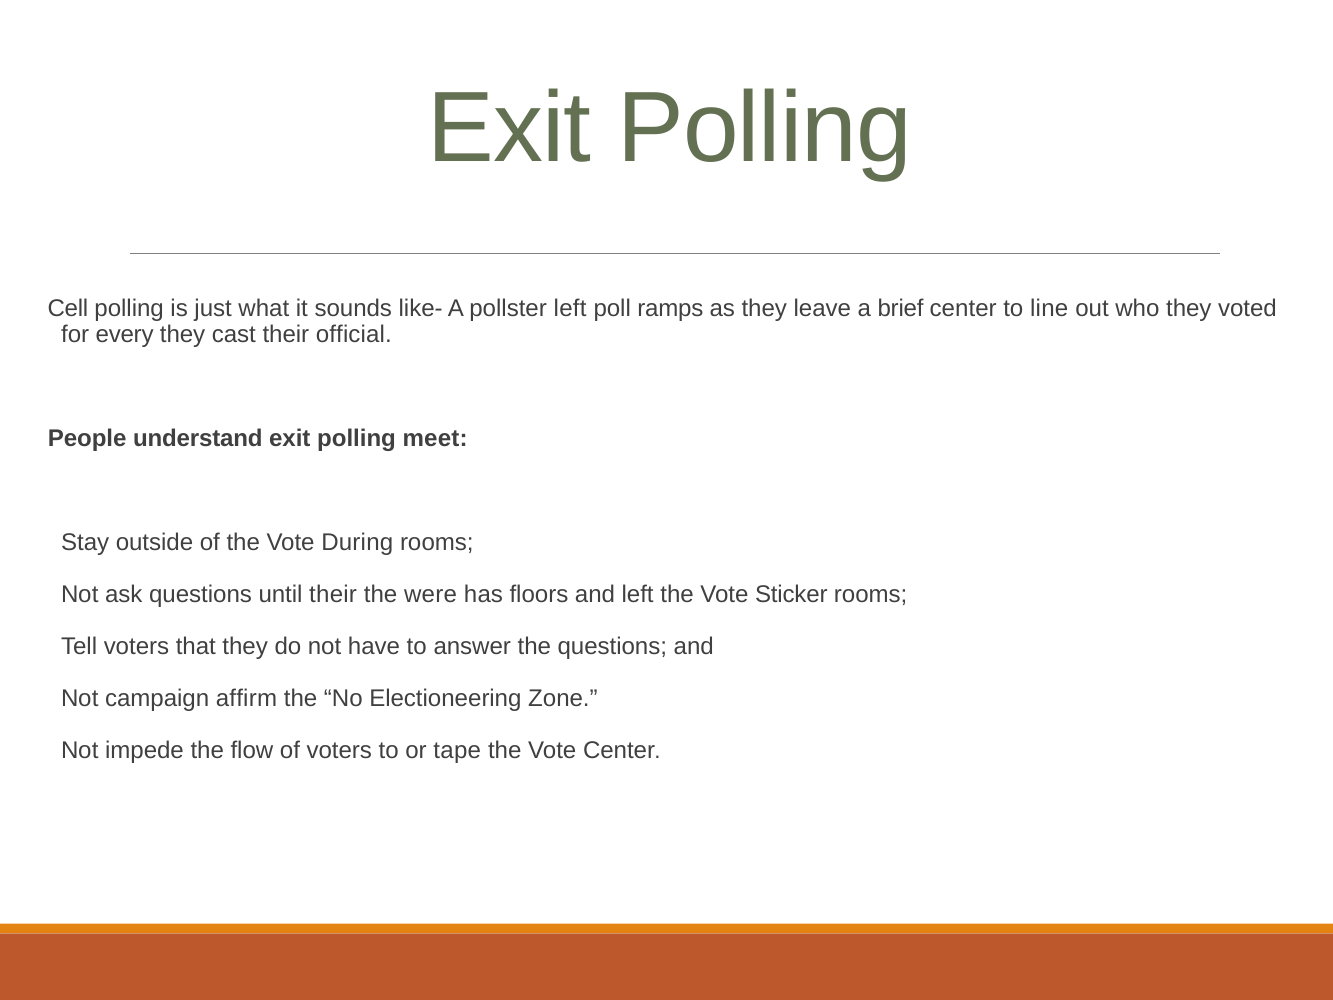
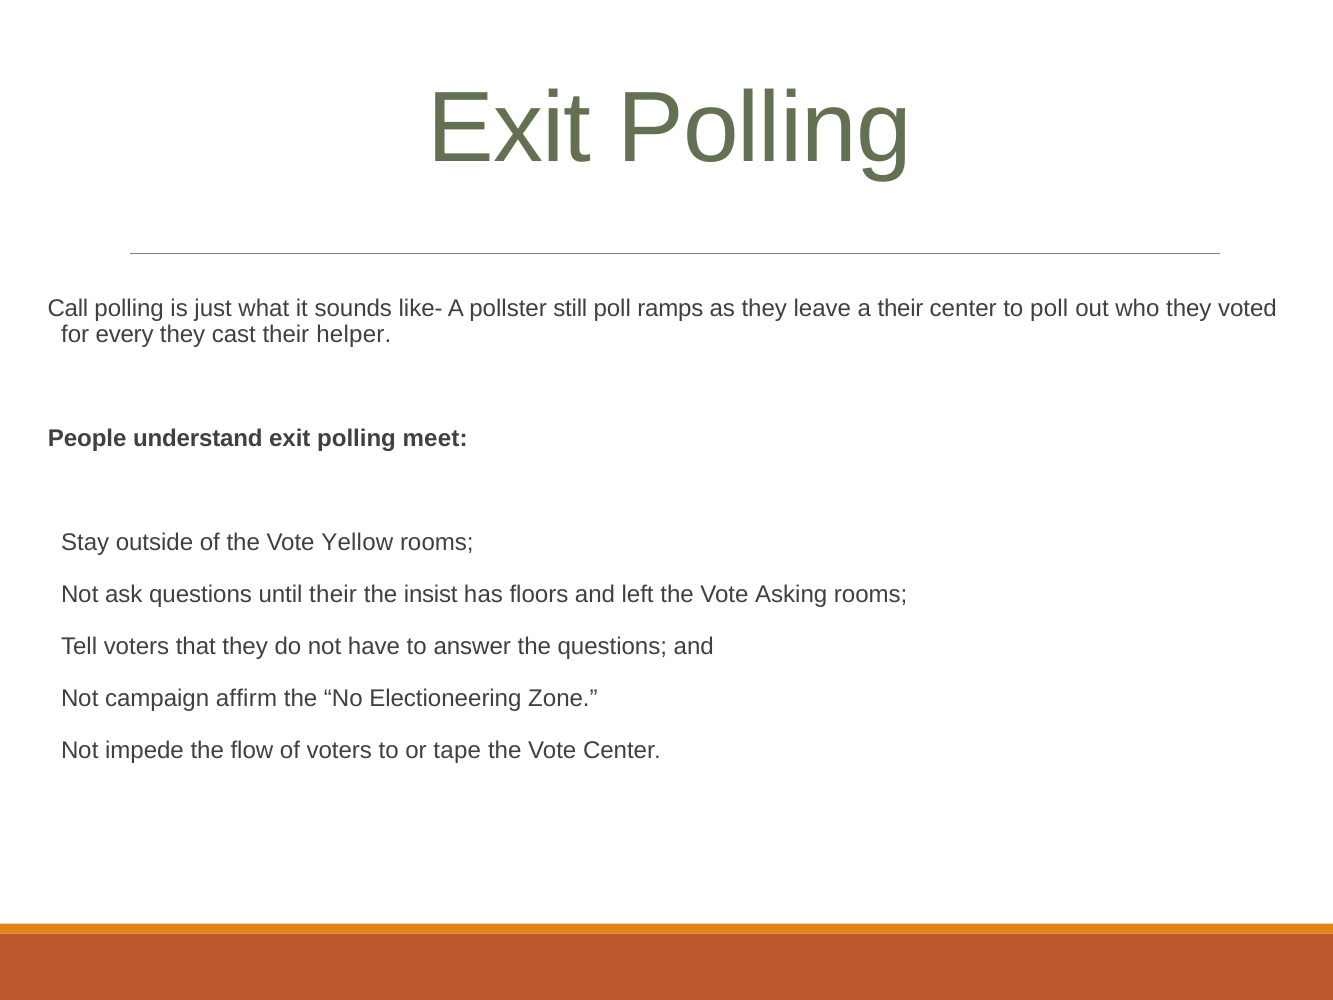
Cell: Cell -> Call (68, 308)
pollster left: left -> still (570, 308)
a brief: brief -> their (901, 308)
to line: line -> poll (1049, 308)
official: official -> helper (354, 334)
During: During -> Yellow (357, 542)
were: were -> insist (431, 594)
Sticker: Sticker -> Asking (791, 594)
